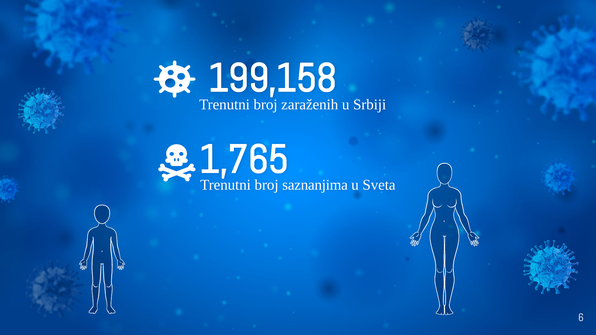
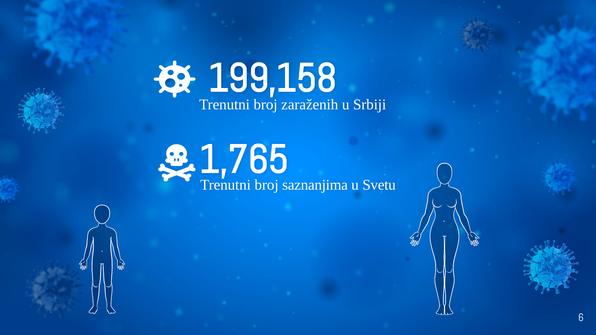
Sveta: Sveta -> Svetu (379, 185)
